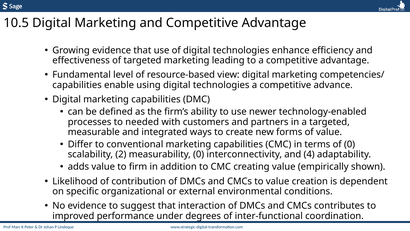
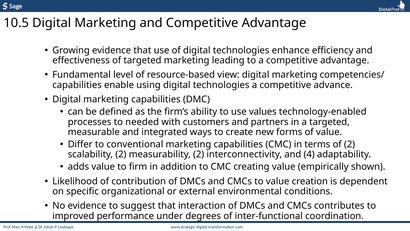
newer: newer -> values (263, 112)
of 0: 0 -> 2 (350, 144)
measurability 0: 0 -> 2 (199, 154)
